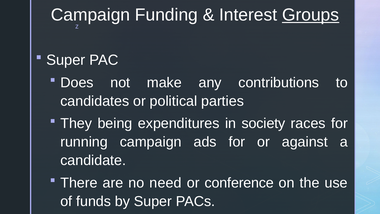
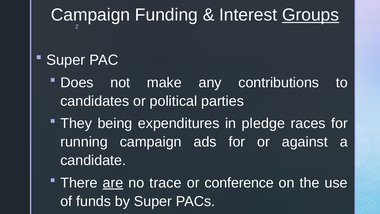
society: society -> pledge (263, 123)
are underline: none -> present (113, 183)
need: need -> trace (166, 183)
